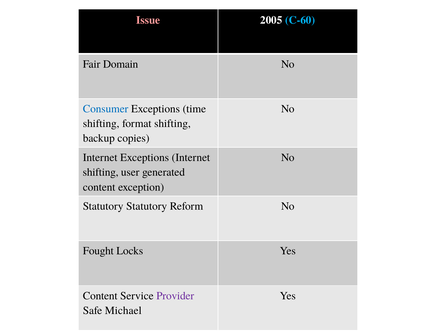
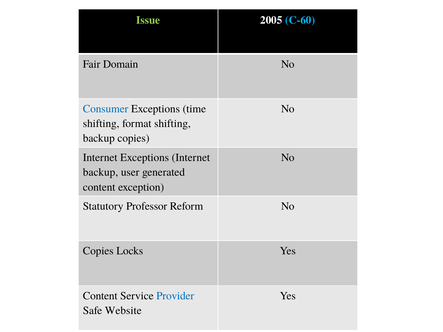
Issue colour: pink -> light green (148, 20)
shifting: shifting -> backup (101, 172)
Statutory Statutory: Statutory -> Professor (147, 206)
Fought: Fought -> Copies (98, 251)
Provider colour: purple -> blue (175, 296)
Michael: Michael -> Website (123, 311)
